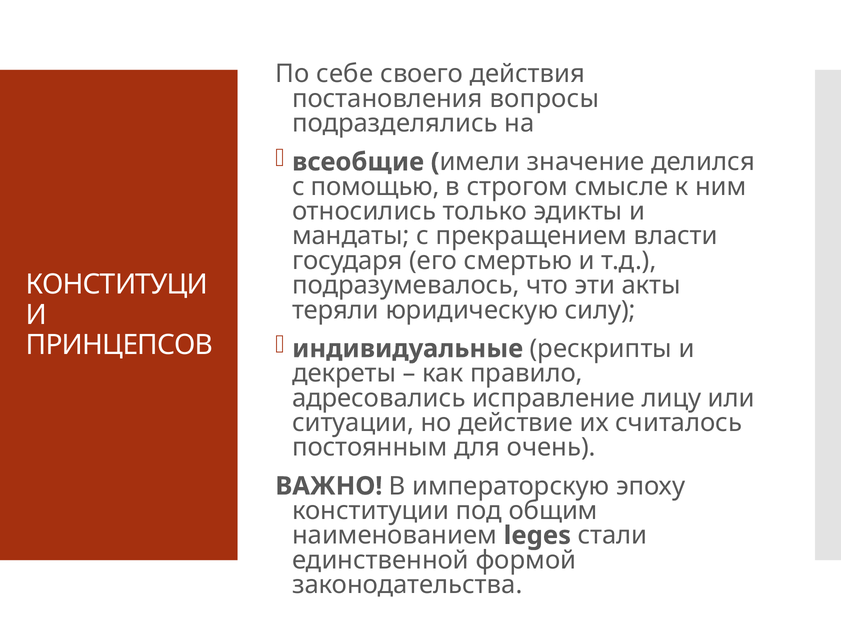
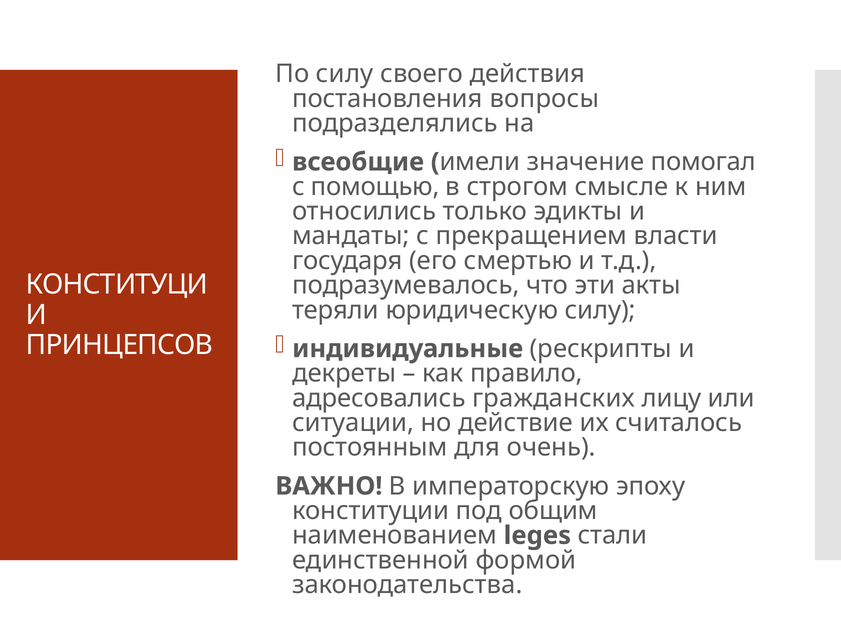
По себе: себе -> силу (345, 74)
делился: делился -> помогал (703, 162)
исправление: исправление -> гражданских (553, 398)
